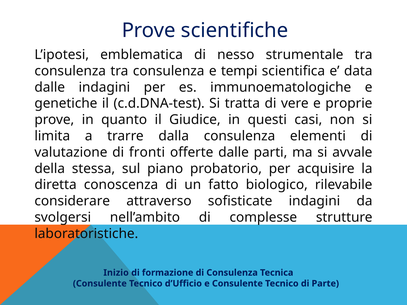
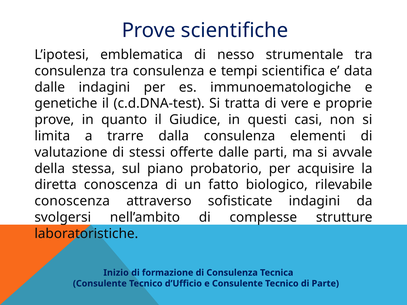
fronti: fronti -> stessi (147, 152)
considerare: considerare -> conoscenza (72, 201)
